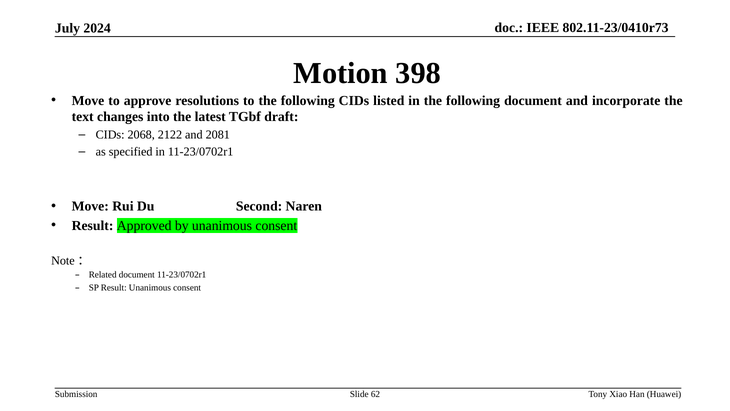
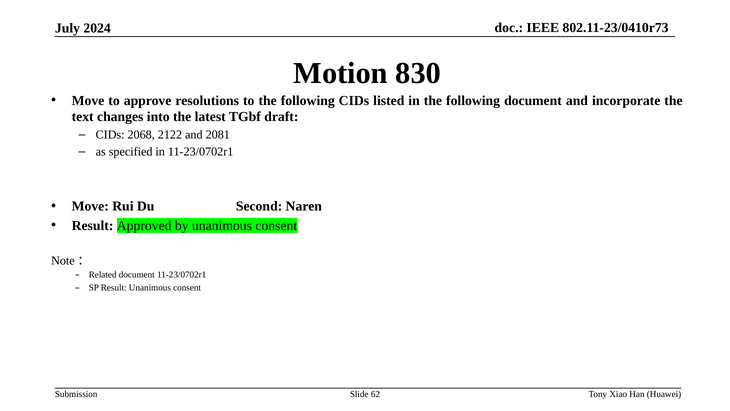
398: 398 -> 830 (418, 73)
